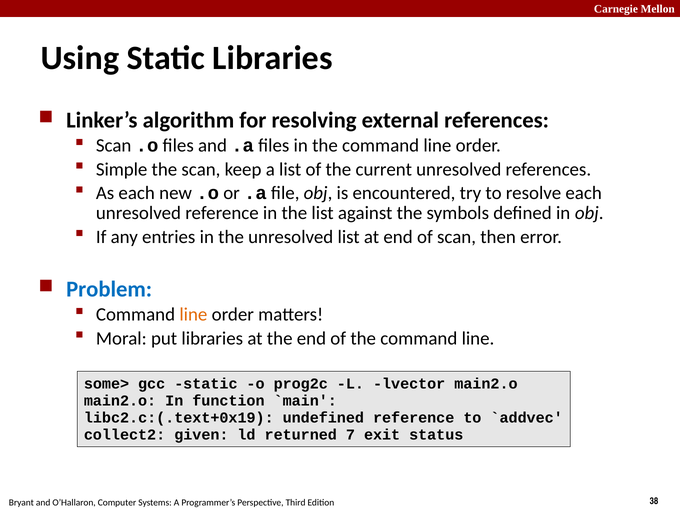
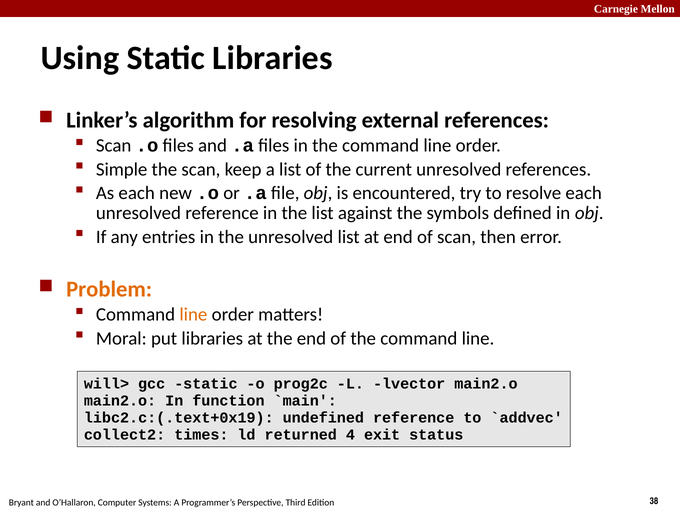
Problem colour: blue -> orange (109, 289)
some>: some> -> will> (107, 384)
given: given -> times (201, 435)
7: 7 -> 4 (350, 435)
